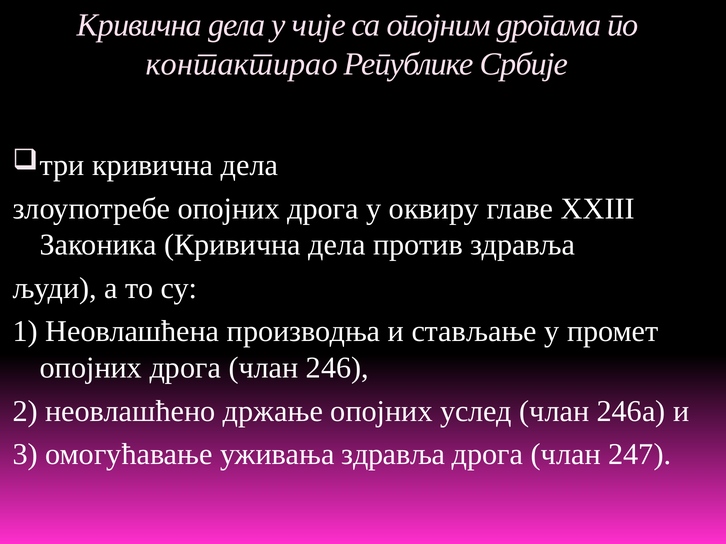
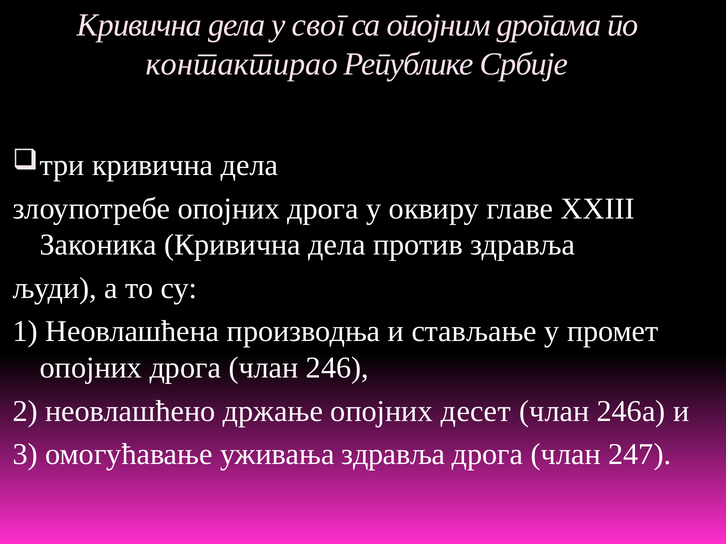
чије: чије -> свог (319, 25)
услед: услед -> десет (476, 411)
